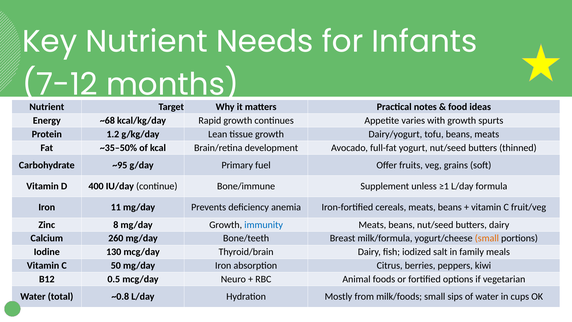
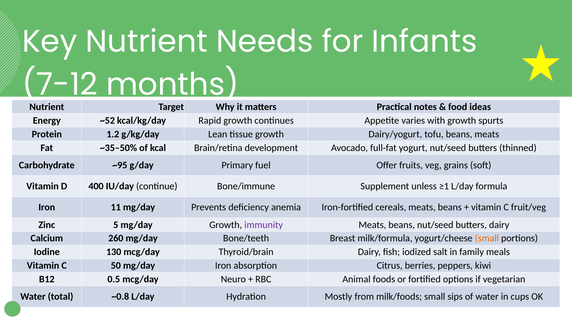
~68: ~68 -> ~52 (107, 120)
8: 8 -> 5 (116, 225)
immunity colour: blue -> purple (264, 225)
